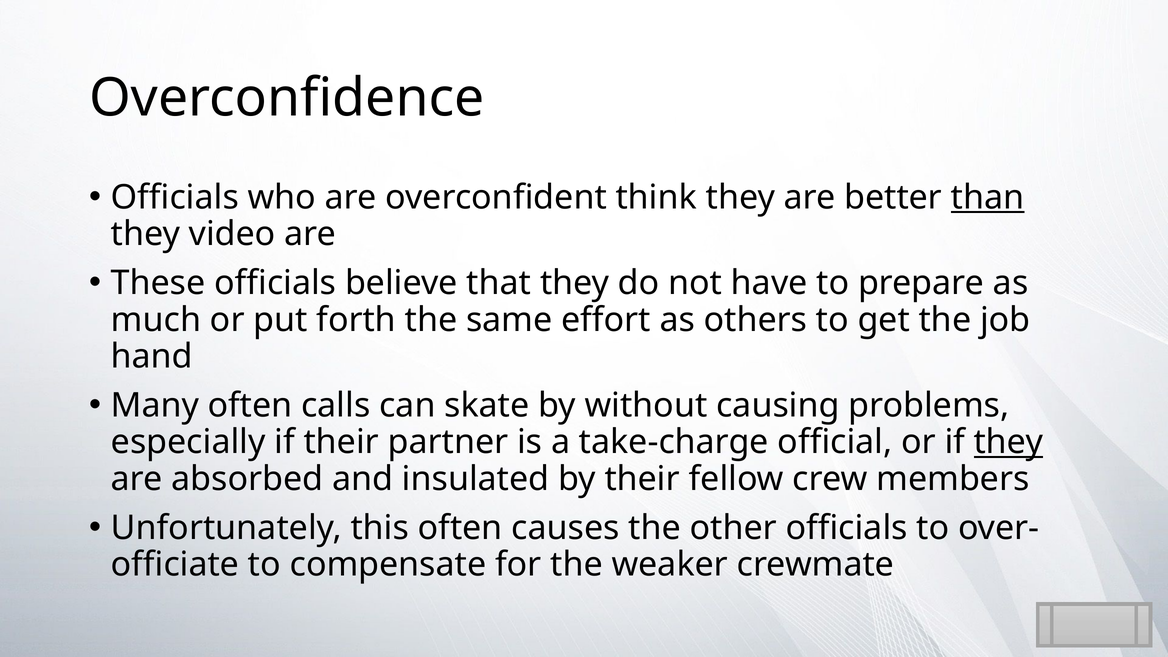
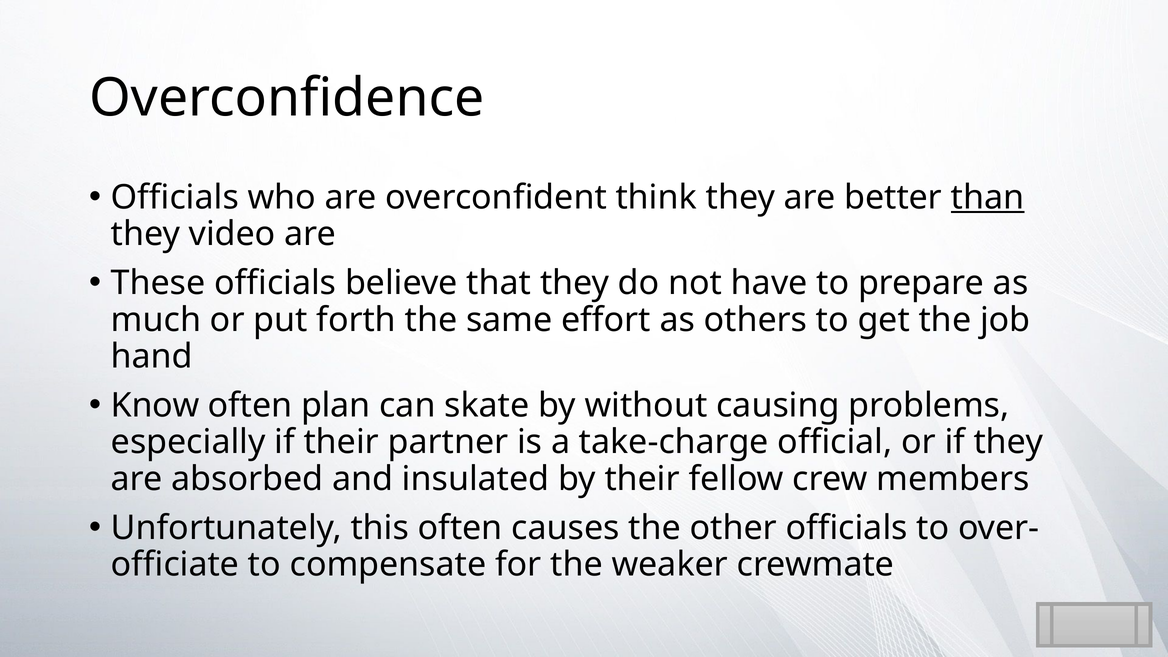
Many: Many -> Know (155, 405)
calls: calls -> plan (336, 405)
they underline: present -> none (1009, 442)
